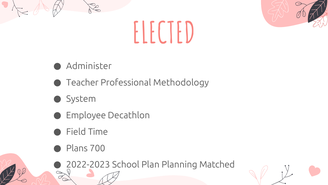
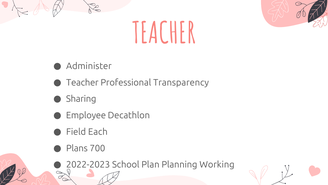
ELECTED: ELECTED -> TEACHER (164, 33)
Methodology: Methodology -> Transparency (181, 82)
System: System -> Sharing (81, 99)
Time: Time -> Each (98, 131)
Matched: Matched -> Working (217, 164)
